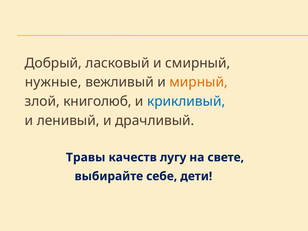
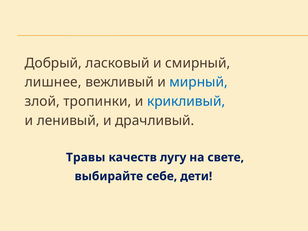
нужные: нужные -> лишнее (53, 82)
мирный colour: orange -> blue (199, 82)
книголюб: книголюб -> тропинки (97, 101)
